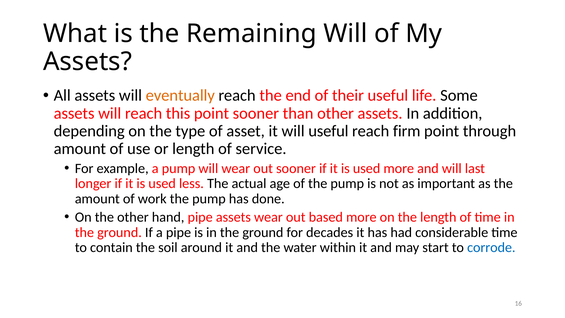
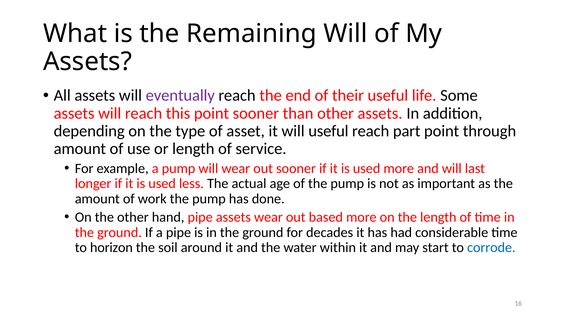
eventually colour: orange -> purple (180, 95)
firm: firm -> part (407, 131)
contain: contain -> horizon (111, 247)
